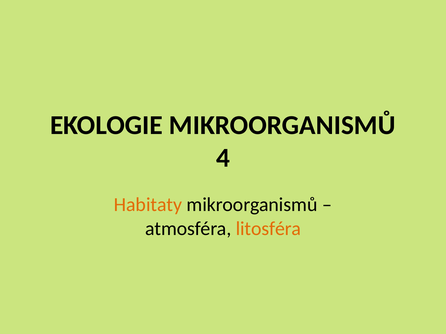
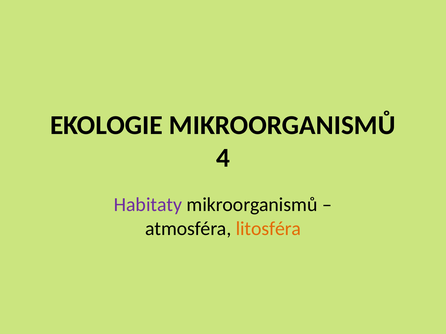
Habitaty colour: orange -> purple (148, 205)
